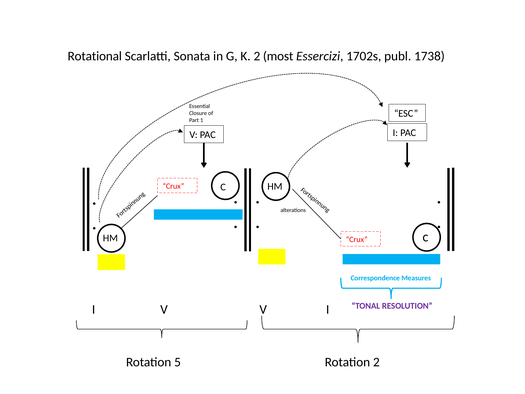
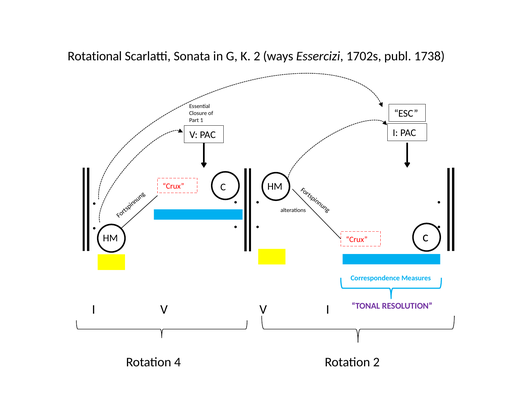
most: most -> ways (278, 56)
5: 5 -> 4 (178, 362)
